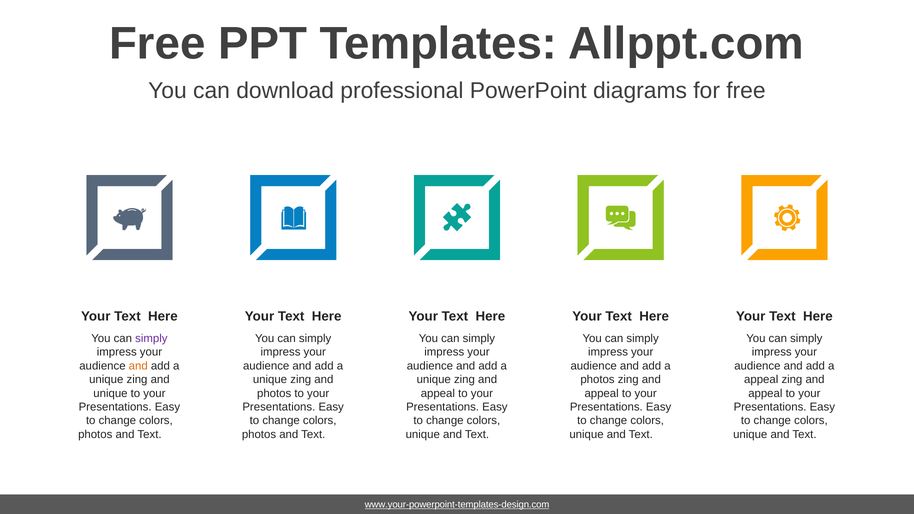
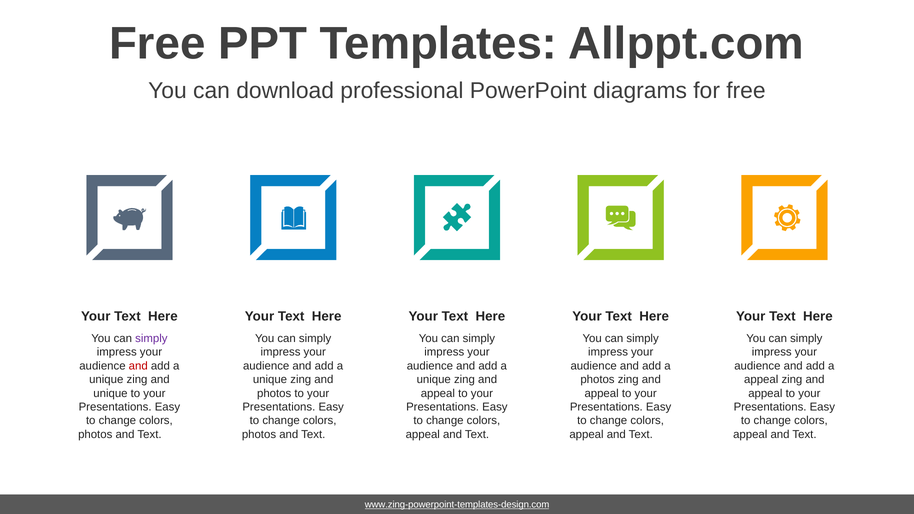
and colour: orange -> red (138, 366)
unique: unique -> appeal (423, 434)
unique: unique -> appeal (586, 434)
unique: unique -> appeal (750, 434)
www.your-powerpoint-templates-design.com: www.your-powerpoint-templates-design.com -> www.zing-powerpoint-templates-design.com (457, 504)
